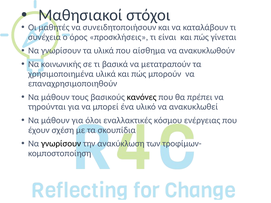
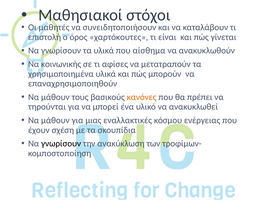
συνέχεια: συνέχεια -> επιστολή (44, 37)
προσκλήσεις: προσκλήσεις -> χαρτόκουτες (119, 37)
βασικά: βασικά -> αφίσες (115, 64)
κανόνες colour: black -> orange (142, 97)
όλοι: όλοι -> μιας (93, 120)
